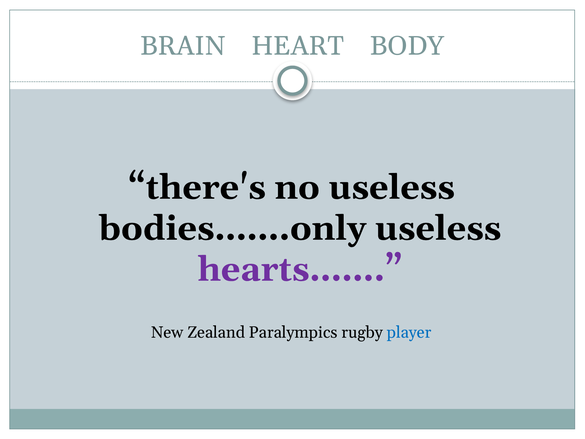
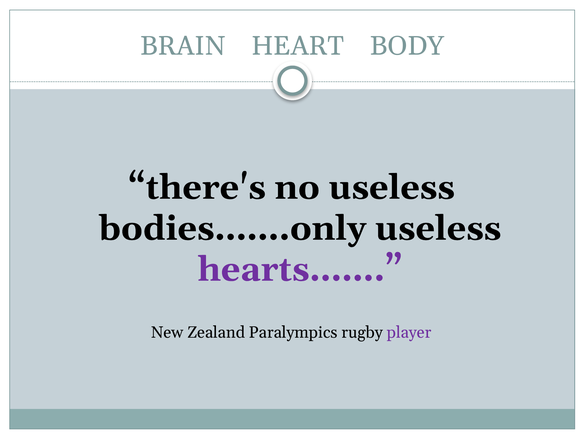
player colour: blue -> purple (409, 332)
